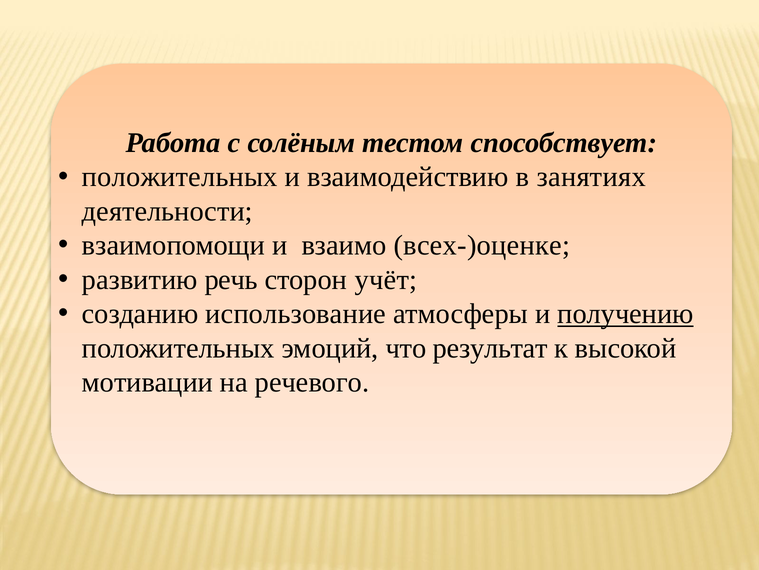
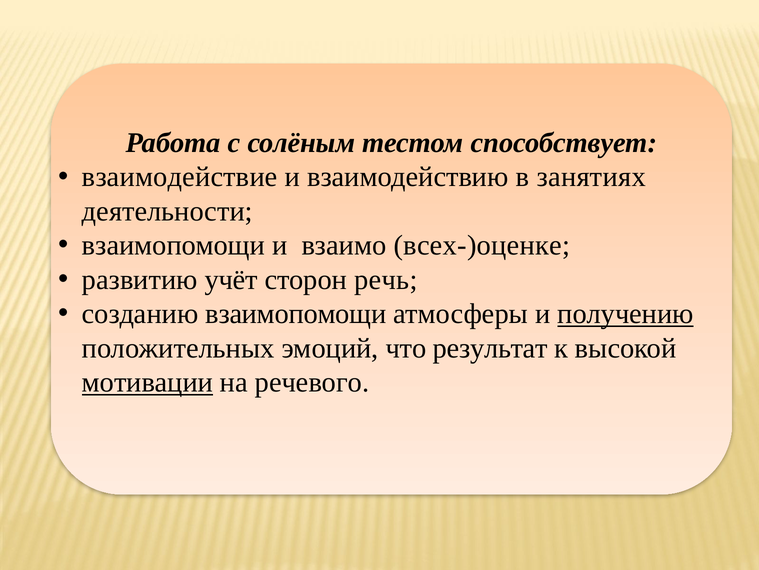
положительных: положительных -> взаимодействие (180, 177)
речь: речь -> учёт (231, 279)
учёт: учёт -> речь (386, 279)
созданию использование: использование -> взаимопомощи (296, 314)
мотивации underline: none -> present (147, 382)
